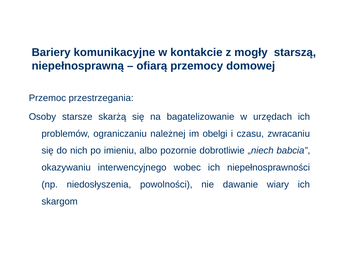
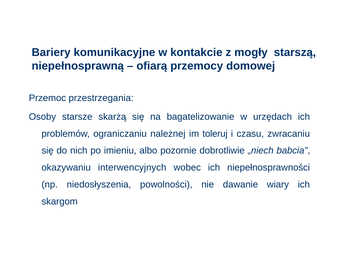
obelgi: obelgi -> toleruj (215, 134)
interwencyjnego: interwencyjnego -> interwencyjnych (132, 168)
